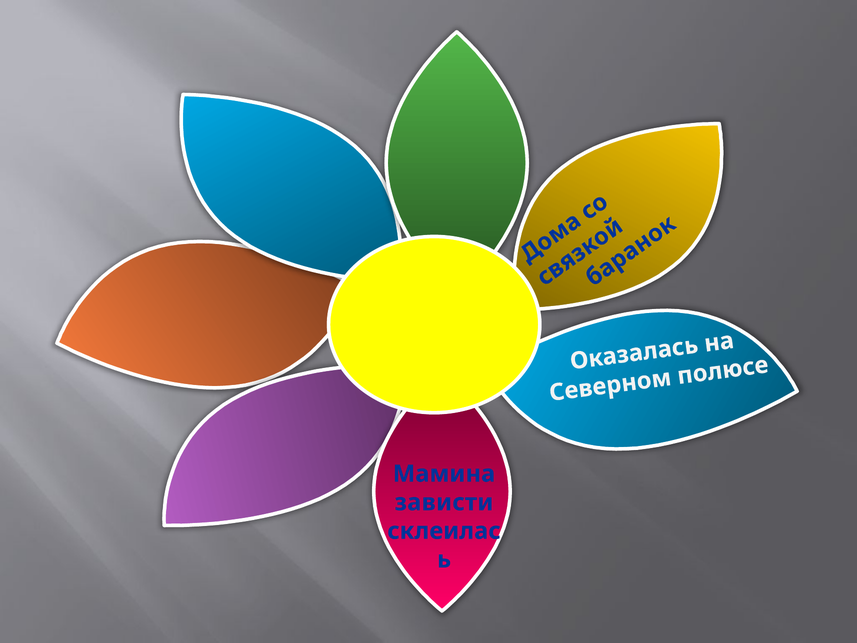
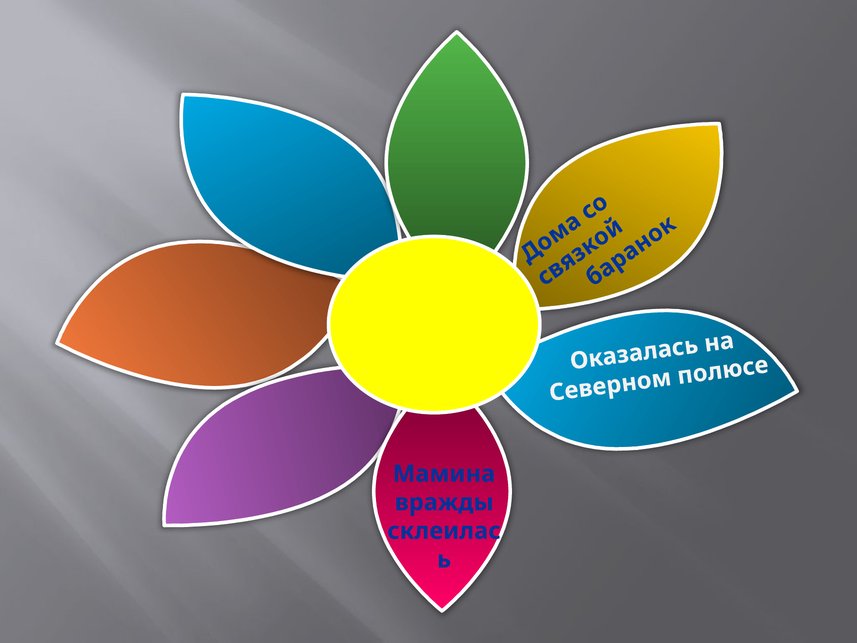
зависти: зависти -> вражды (444, 502)
